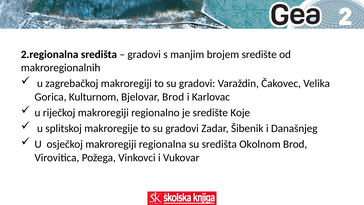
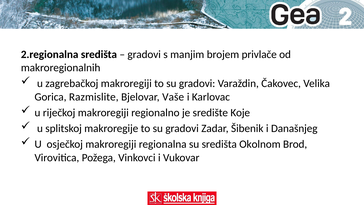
brojem središte: središte -> privlače (259, 54)
Kulturnom: Kulturnom -> Razmislite (94, 97)
Bjelovar Brod: Brod -> Vaše (173, 97)
